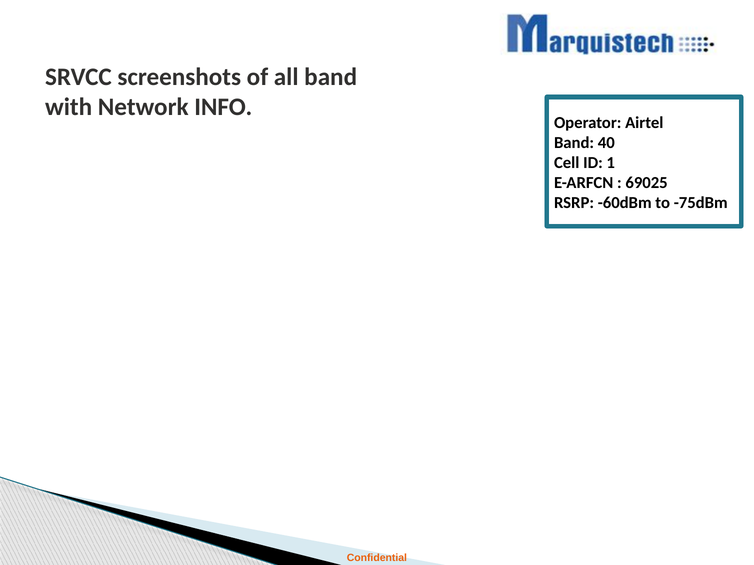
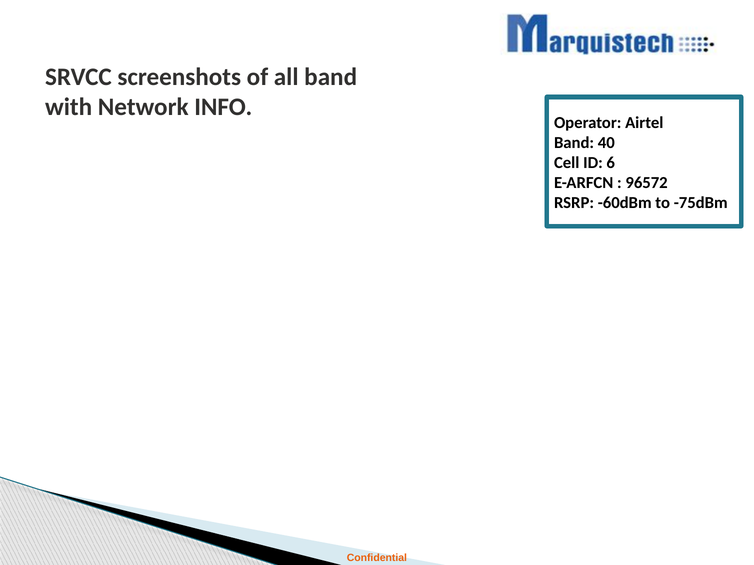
1: 1 -> 6 (611, 163)
69025: 69025 -> 96572 (647, 183)
